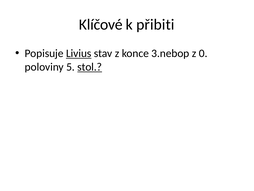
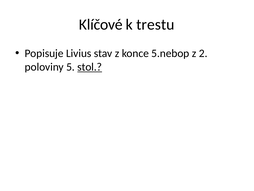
přibiti: přibiti -> trestu (155, 25)
Livius underline: present -> none (79, 53)
3.nebop: 3.nebop -> 5.nebop (170, 53)
0: 0 -> 2 (203, 53)
